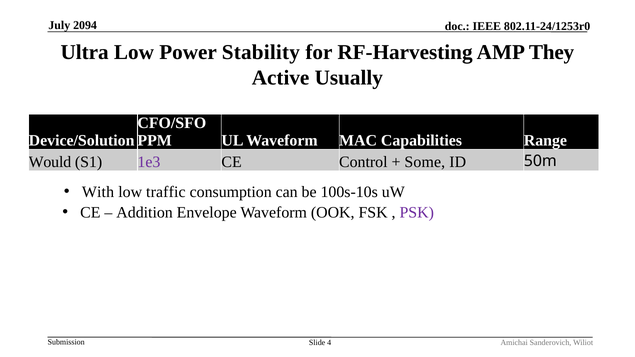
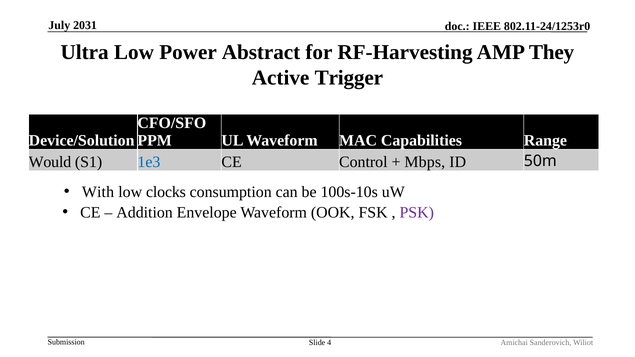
2094: 2094 -> 2031 (85, 25)
Stability: Stability -> Abstract (261, 52)
Usually: Usually -> Trigger (349, 78)
1e3 colour: purple -> blue (149, 162)
Some: Some -> Mbps (425, 162)
traffic: traffic -> clocks (166, 192)
